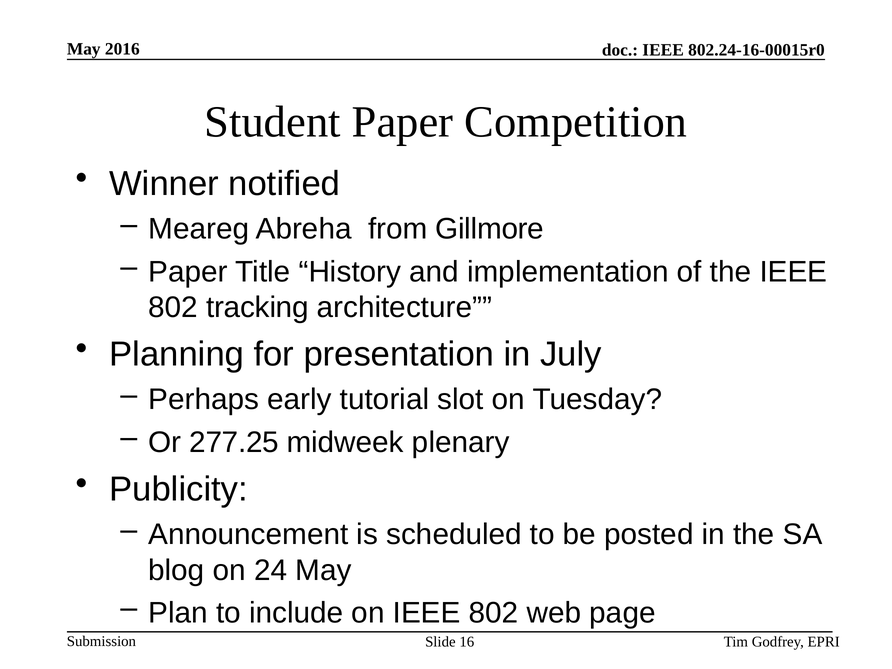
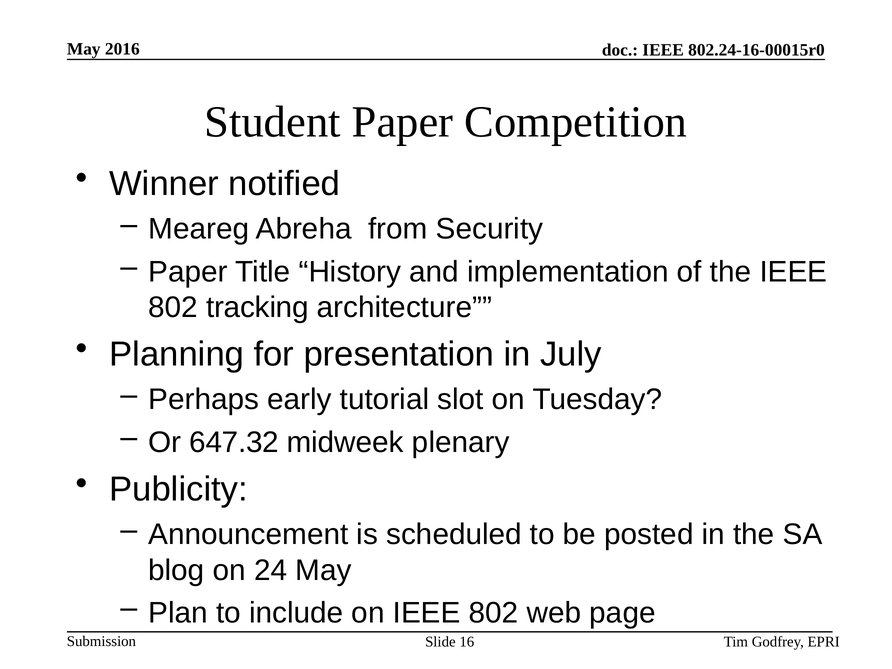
Gillmore: Gillmore -> Security (489, 229)
277.25: 277.25 -> 647.32 (234, 442)
